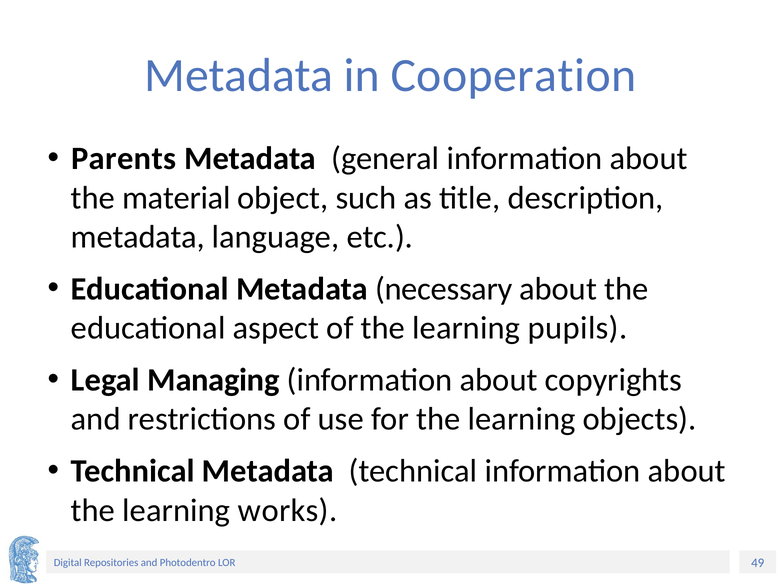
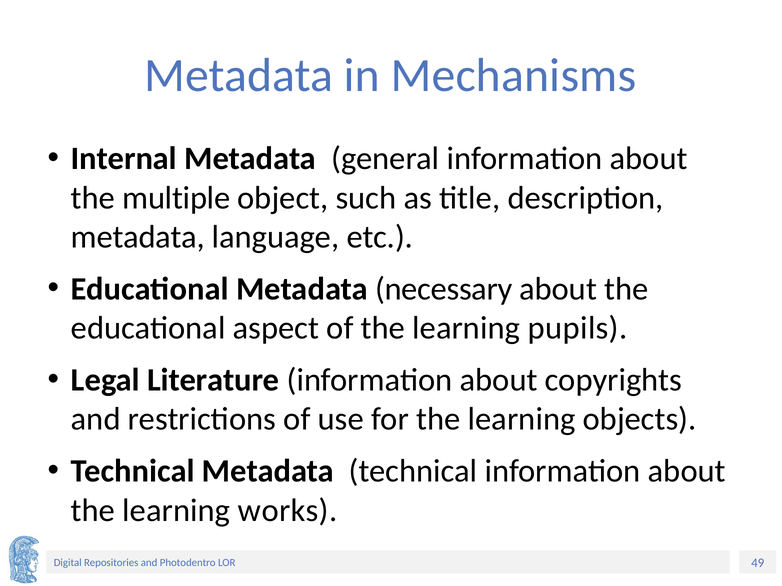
Cooperation: Cooperation -> Mechanisms (514, 76)
Parents: Parents -> Internal (124, 159)
material: material -> multiple (176, 198)
Managing: Managing -> Literature (213, 380)
